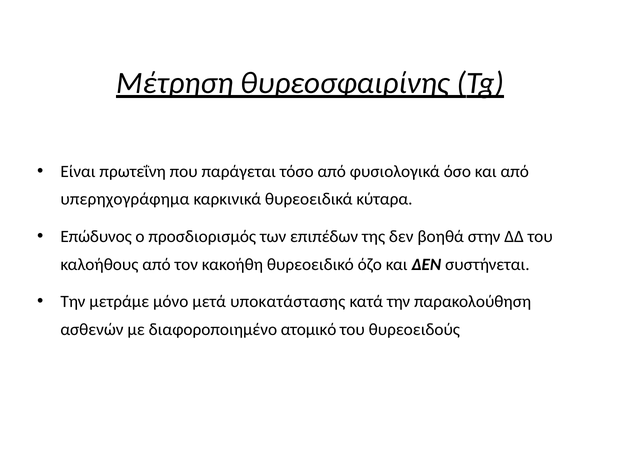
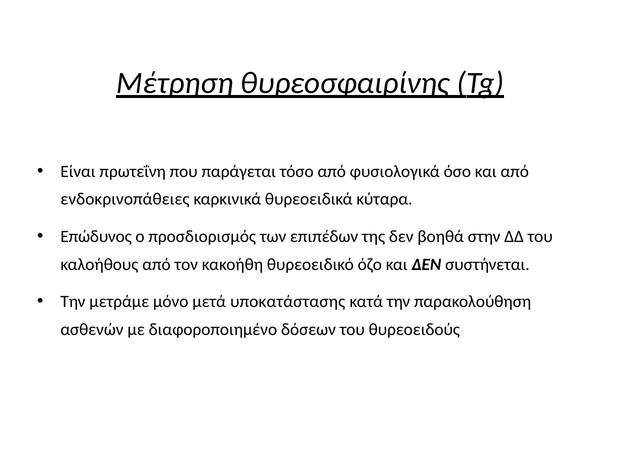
υπερηχογράφημα: υπερηχογράφημα -> ενδοκρινοπάθειες (125, 199)
ατομικό: ατομικό -> δόσεων (308, 329)
